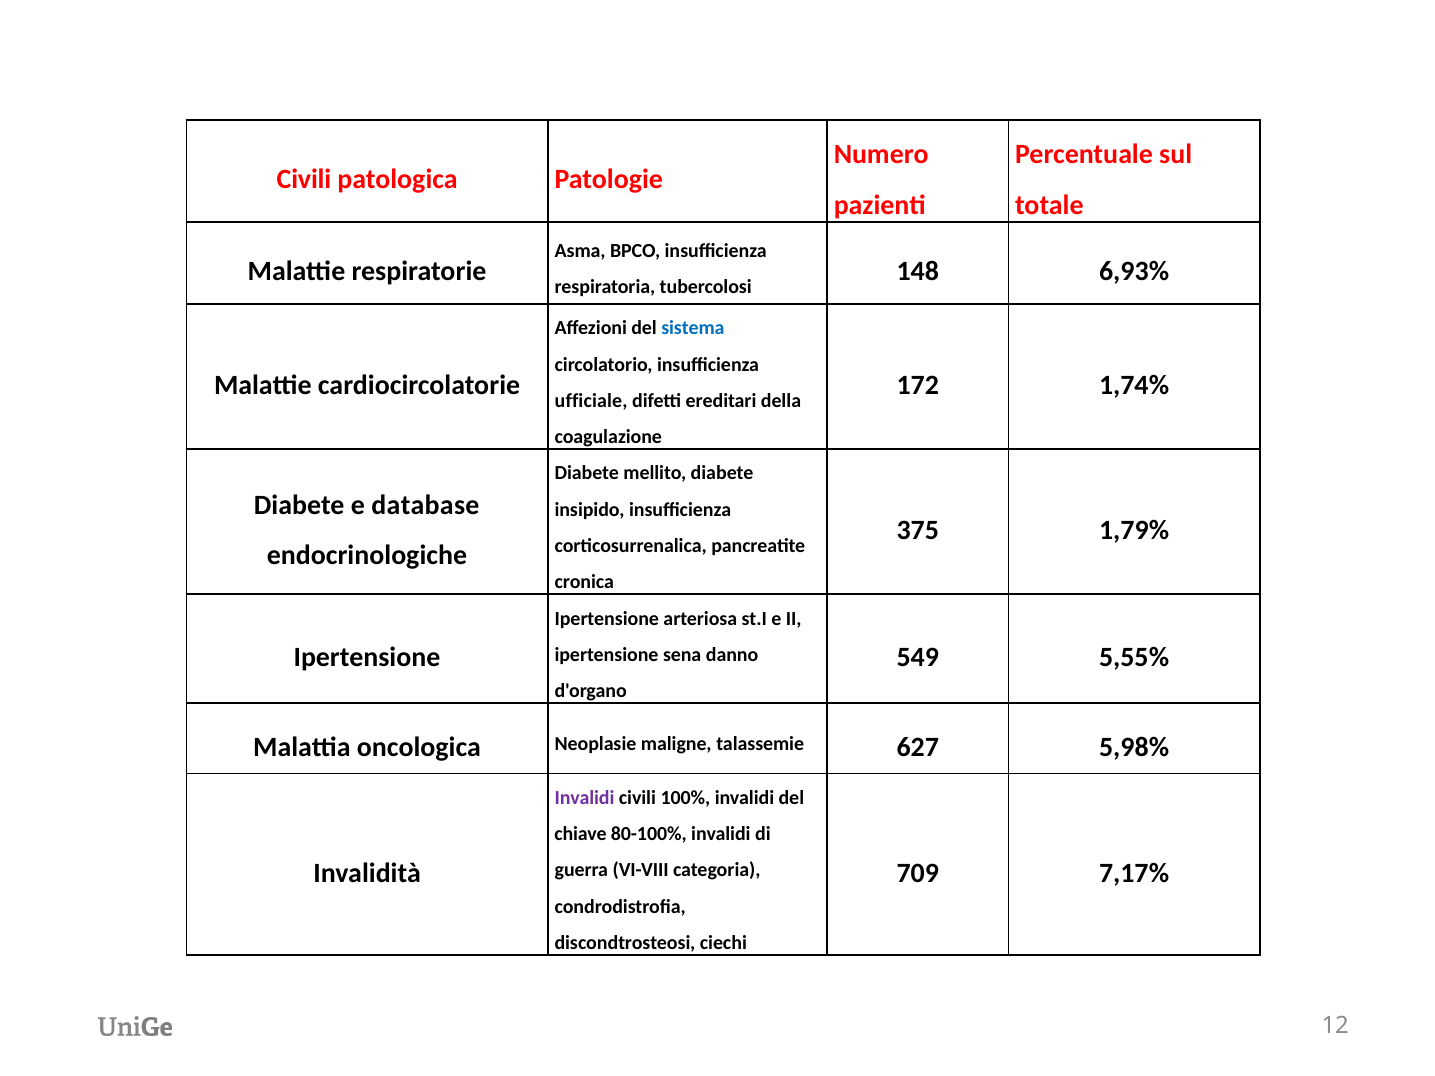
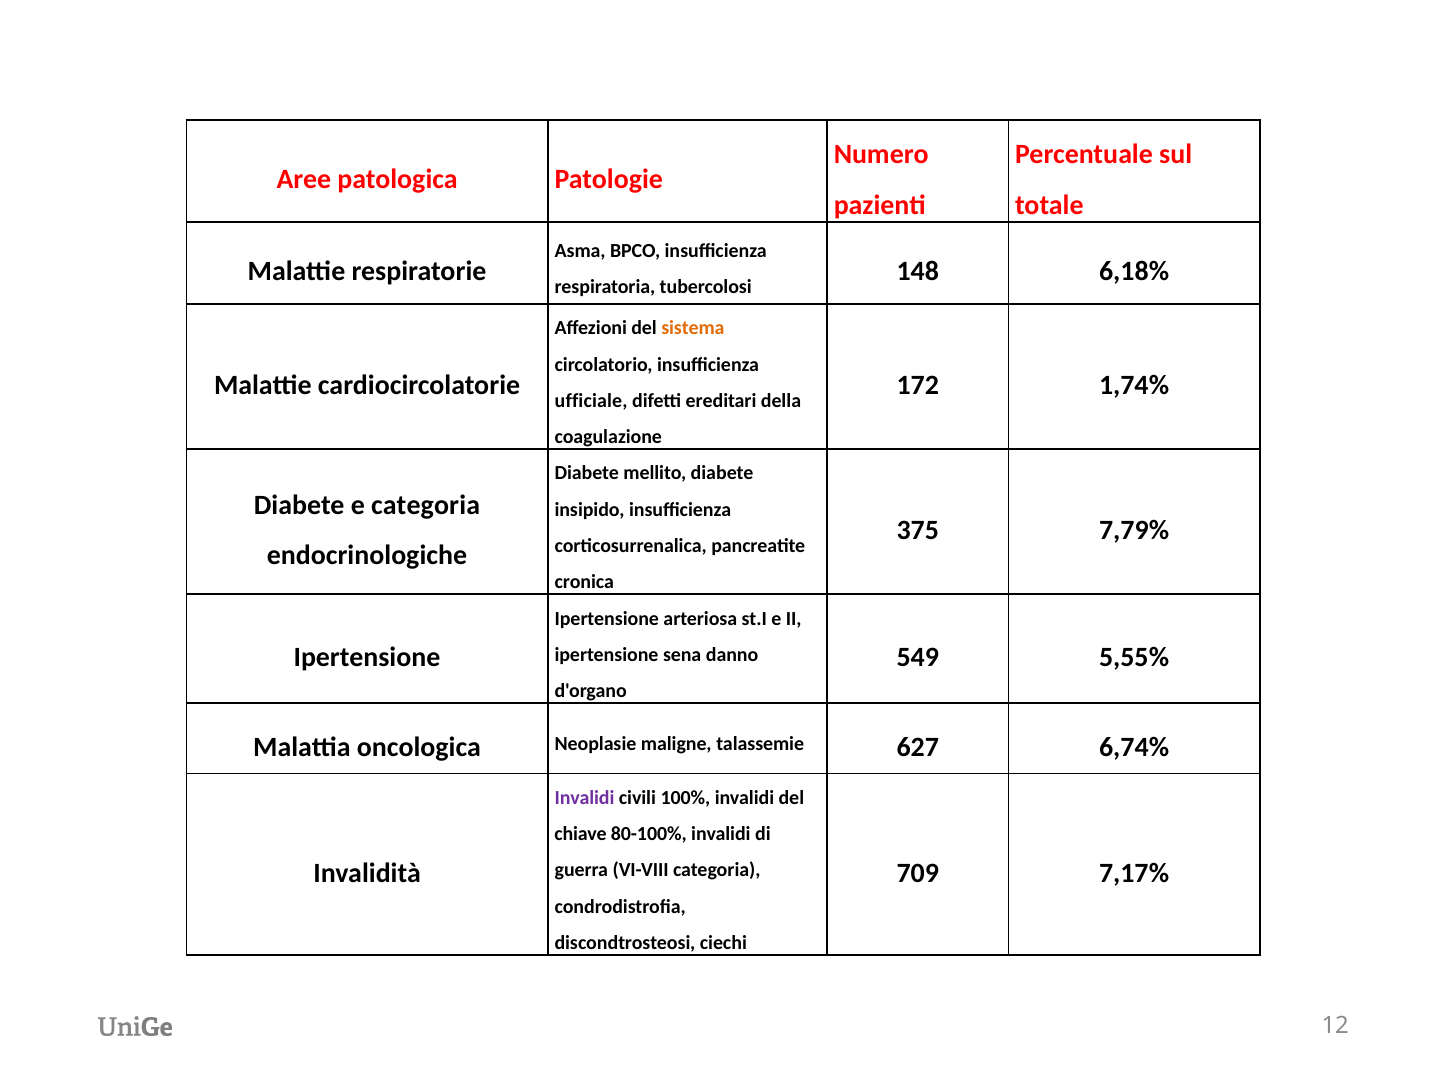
Civili: Civili -> Aree (304, 180)
6,93%: 6,93% -> 6,18% (1134, 272)
sistema colour: blue -> orange (693, 328)
e database: database -> categoria (426, 505)
1,79%: 1,79% -> 7,79% (1134, 530)
5,98%: 5,98% -> 6,74% (1134, 747)
